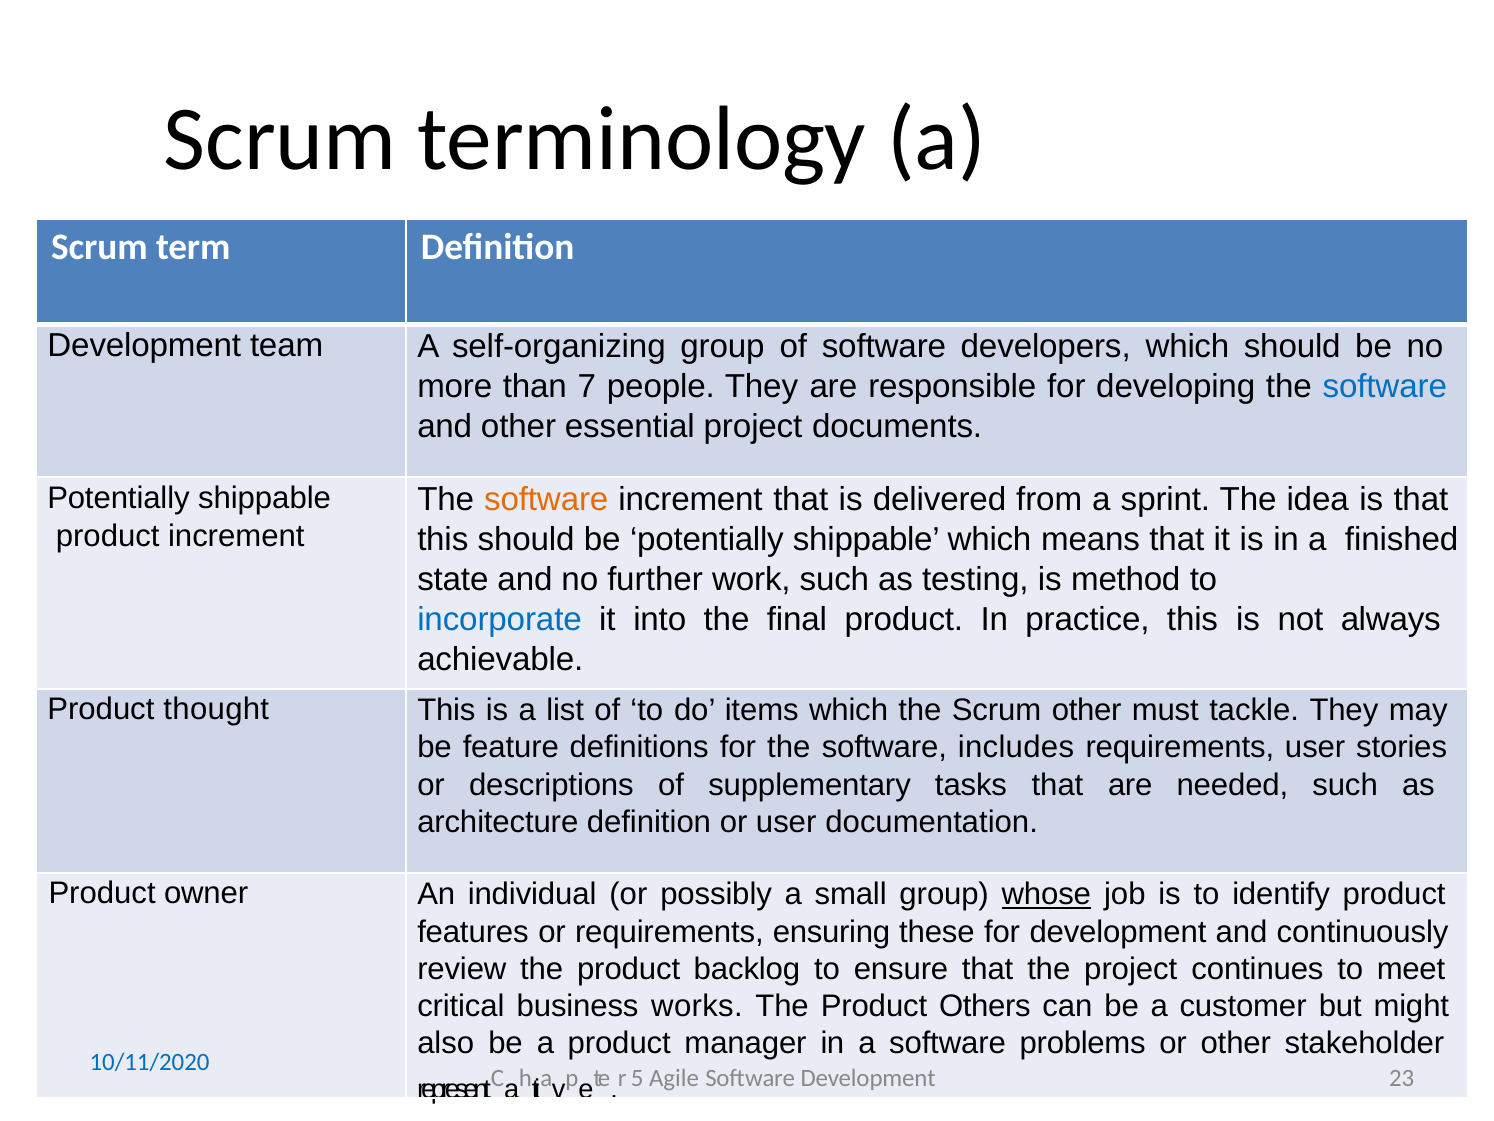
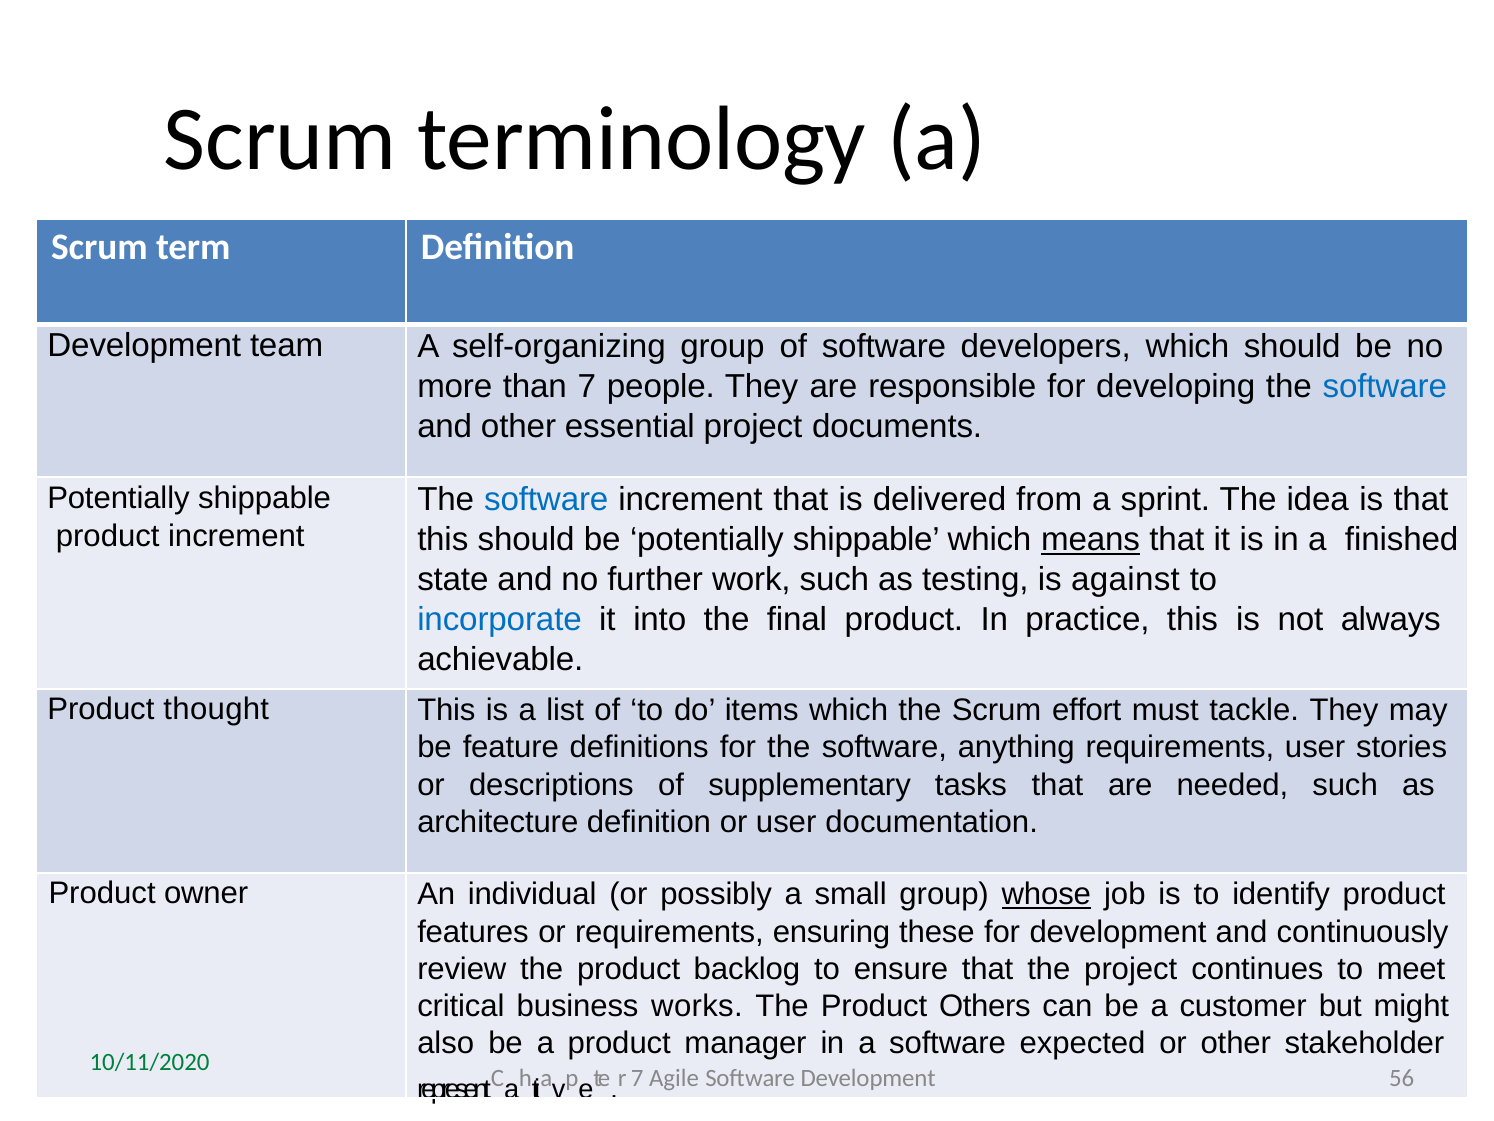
software colour: orange -> blue (546, 500)
means underline: none -> present (1091, 539)
method: method -> against (1126, 579)
Scrum other: other -> effort (1087, 710)
includes: includes -> anything (1016, 747)
problems: problems -> expected (1083, 1043)
10/11/2020 colour: blue -> green (150, 1062)
5: 5 -> 7 (637, 1078)
23: 23 -> 56 (1402, 1078)
